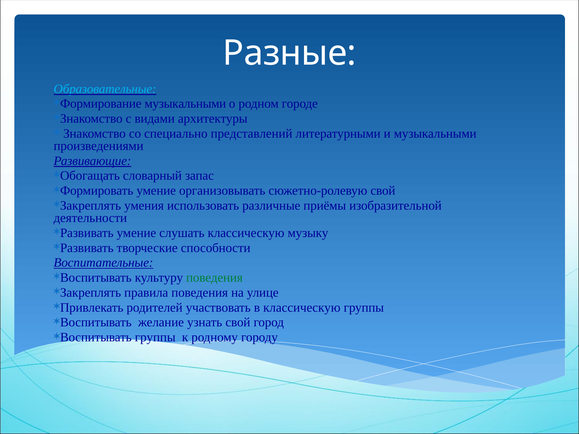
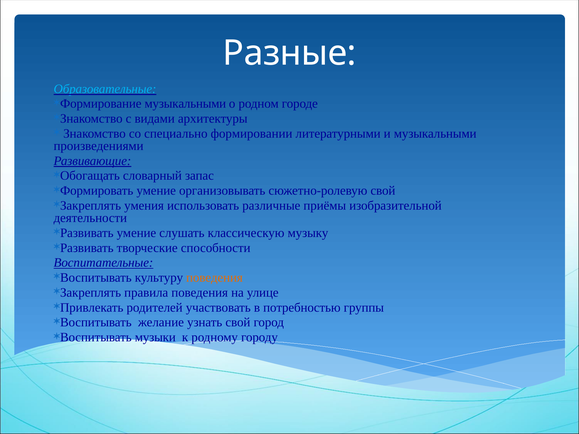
представлений: представлений -> формировании (252, 134)
поведения colour: green -> orange (214, 278)
в классическую: классическую -> потребностью (302, 308)
группы: группы -> музыки (155, 338)
